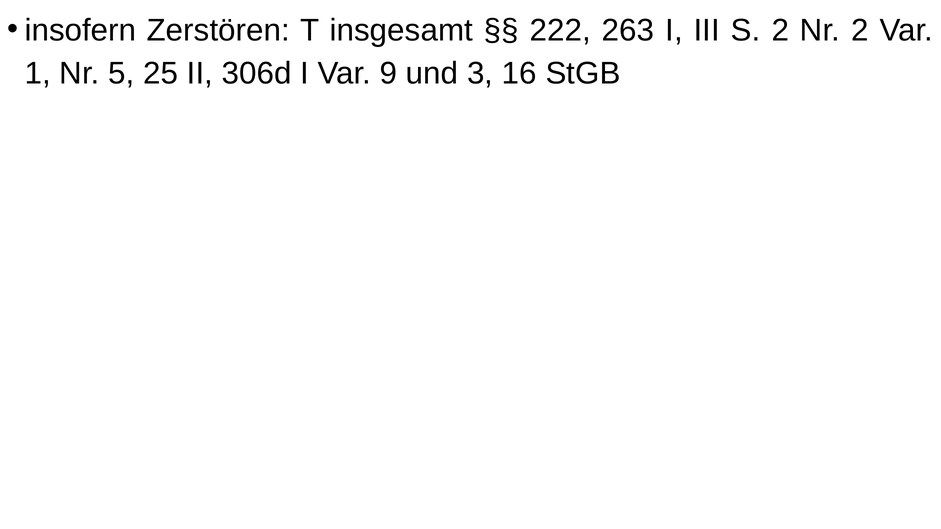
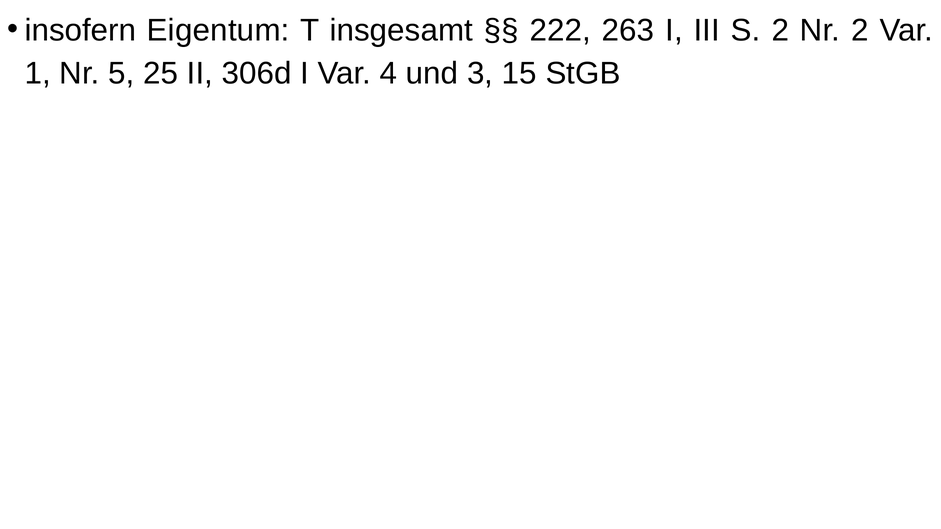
Zerstören: Zerstören -> Eigentum (218, 30)
9: 9 -> 4 (388, 73)
16: 16 -> 15 (519, 73)
